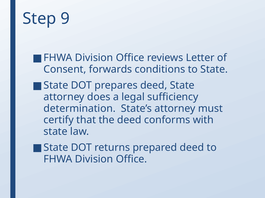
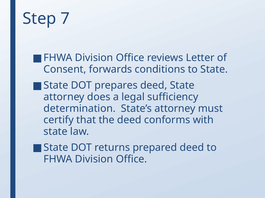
9: 9 -> 7 (65, 19)
